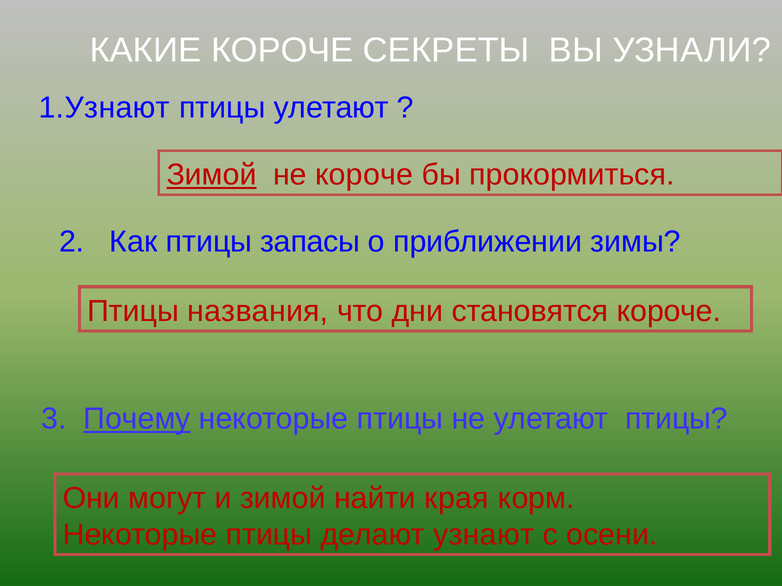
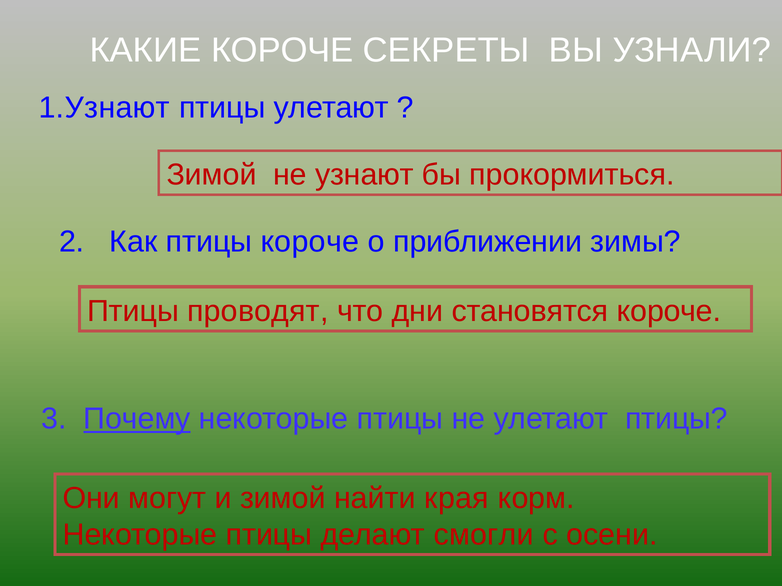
Зимой underline: present -> none (212, 175)
не короче: короче -> узнают (364, 175)
птицы запасы: запасы -> короче (310, 242)
названия: названия -> проводят (258, 311)
узнают: узнают -> смогли (484, 535)
